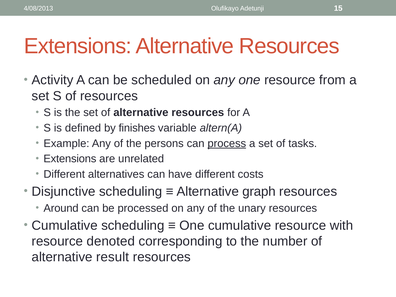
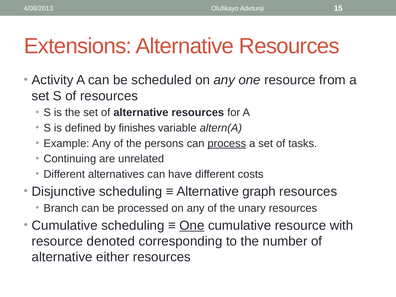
Extensions: Extensions -> Continuing (70, 159)
Around: Around -> Branch (61, 208)
One underline: none -> present (192, 225)
result: result -> either (113, 257)
